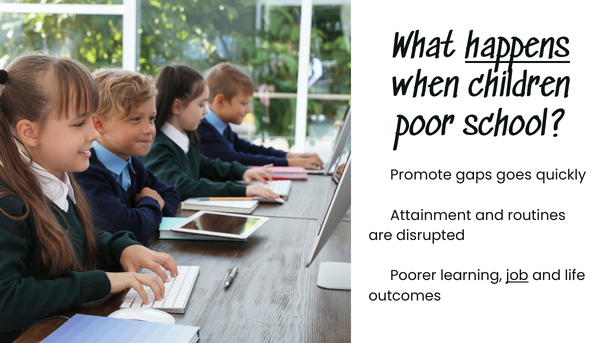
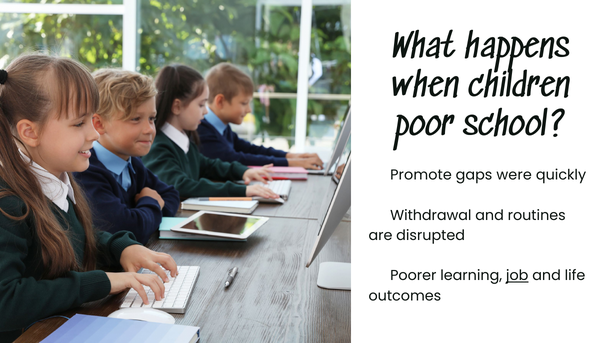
happens underline: present -> none (517, 48)
goes: goes -> were (514, 175)
Attainment: Attainment -> Withdrawal (431, 215)
